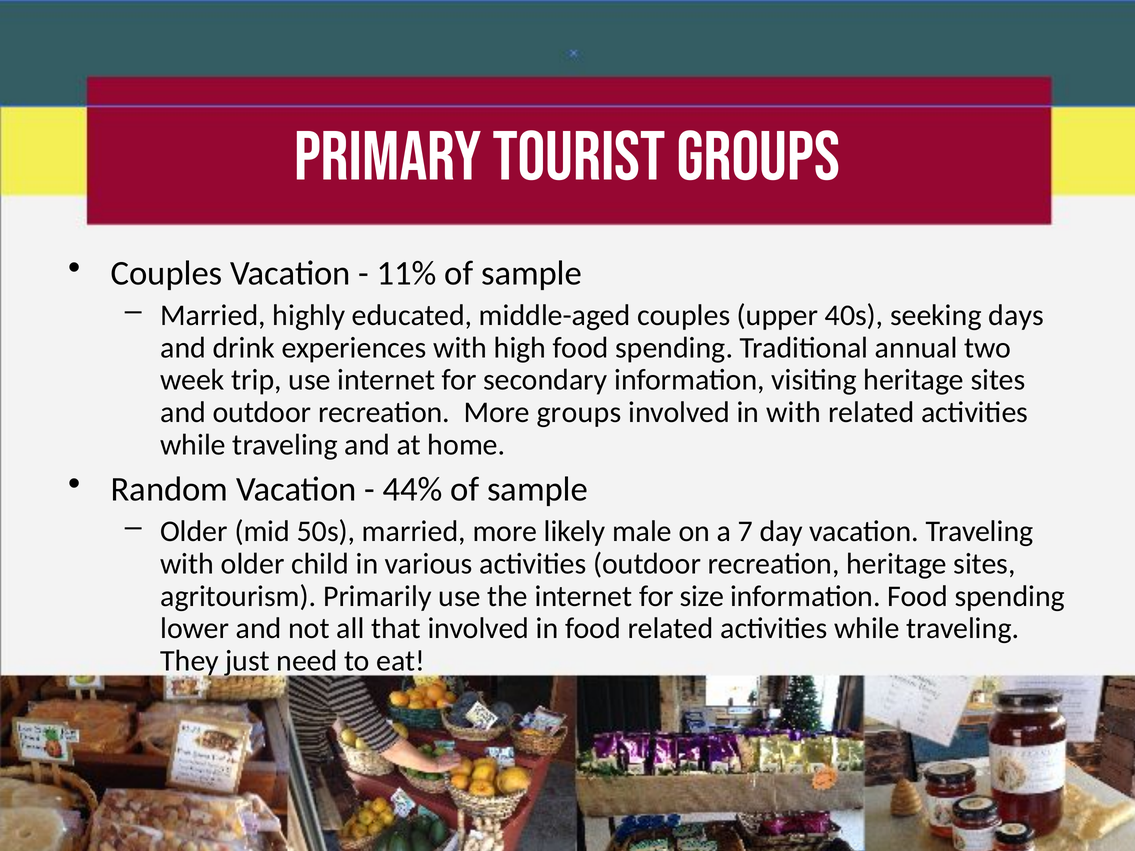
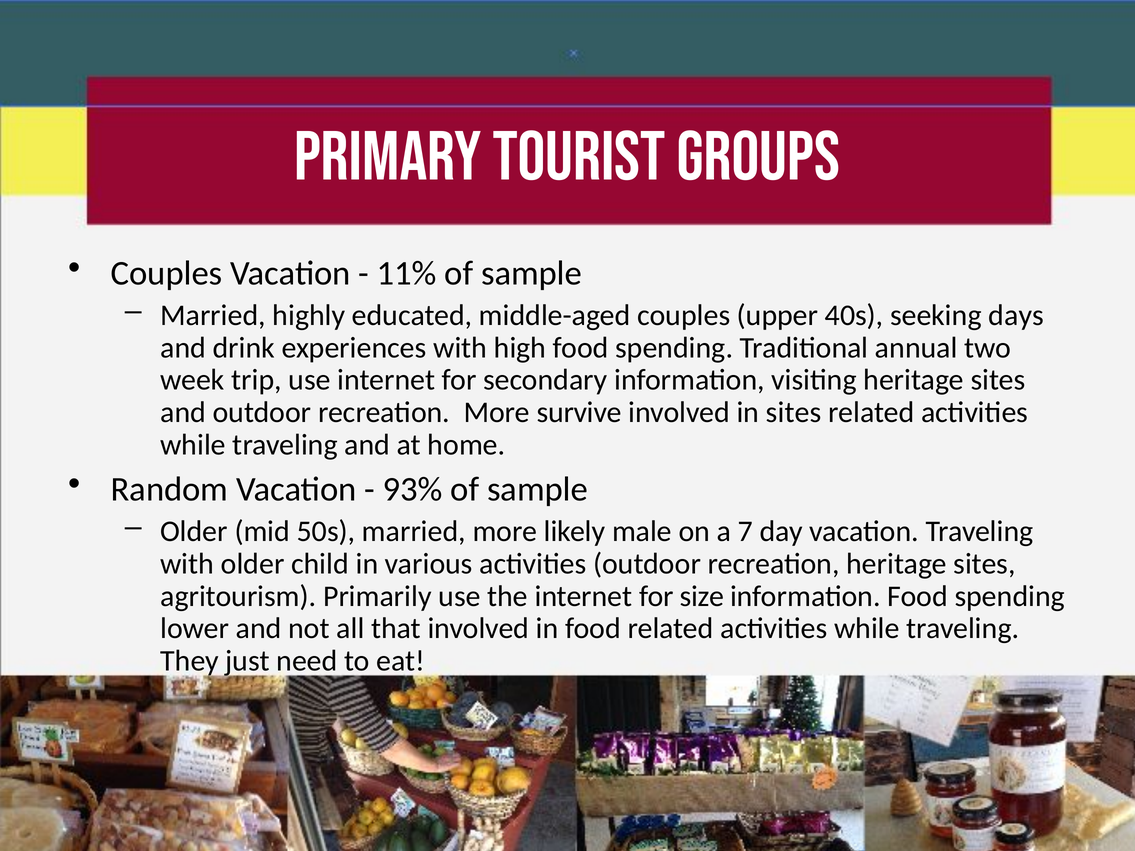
More groups: groups -> survive (579, 413)
in with: with -> sites (794, 413)
44%: 44% -> 93% (413, 489)
